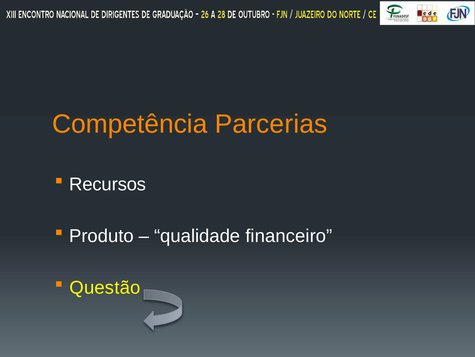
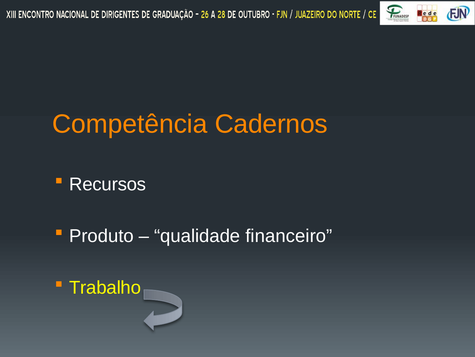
Parcerias: Parcerias -> Cadernos (271, 124)
Questão: Questão -> Trabalho (105, 287)
